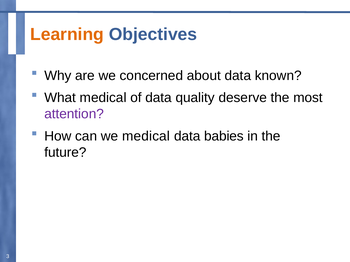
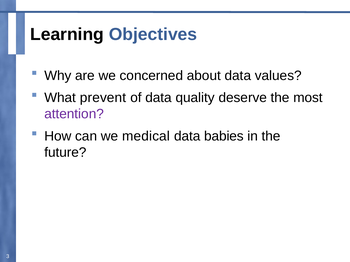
Learning colour: orange -> black (67, 34)
known: known -> values (278, 76)
What medical: medical -> prevent (103, 98)
